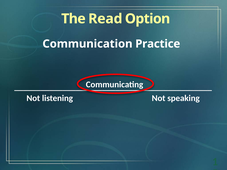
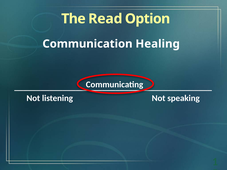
Practice: Practice -> Healing (158, 44)
